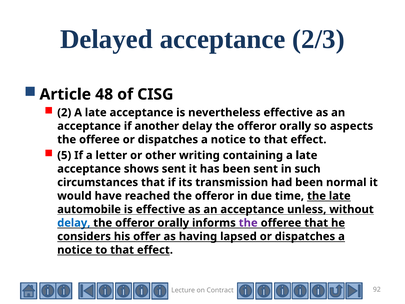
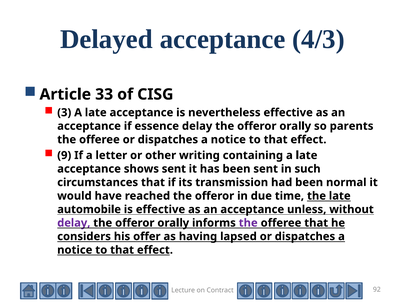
2/3: 2/3 -> 4/3 (318, 39)
48: 48 -> 33 (104, 94)
2: 2 -> 3 (64, 112)
another: another -> essence (157, 126)
aspects: aspects -> parents (352, 126)
5: 5 -> 9 (64, 155)
delay colour: blue -> purple (74, 223)
